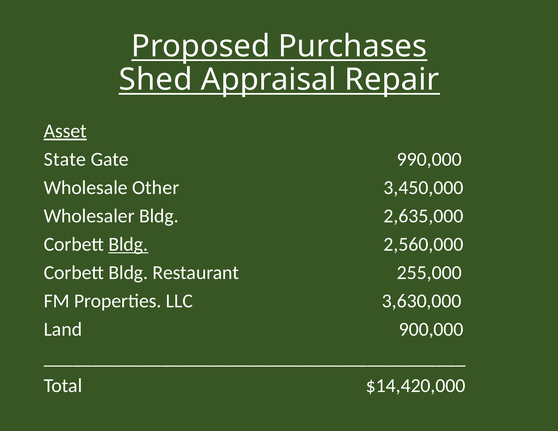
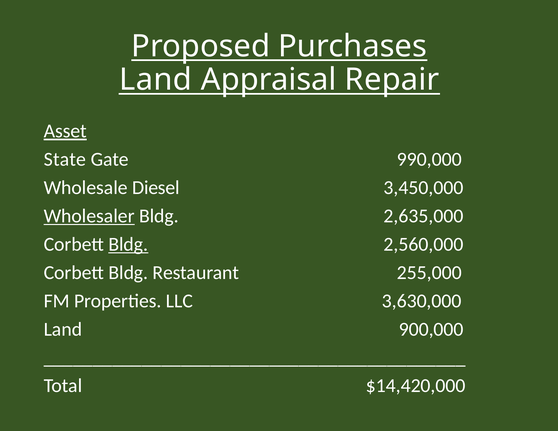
Shed: Shed -> Land (156, 80)
Other: Other -> Diesel (156, 188)
Wholesaler underline: none -> present (89, 216)
